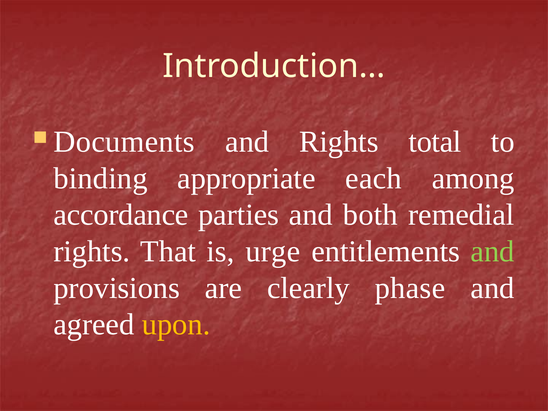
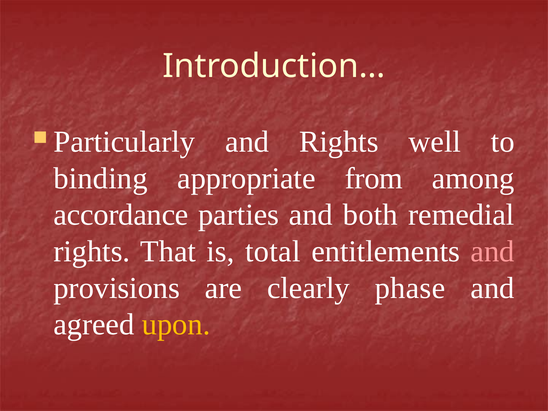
Documents: Documents -> Particularly (124, 142)
total: total -> well (435, 142)
each: each -> from (374, 178)
urge: urge -> total (273, 251)
and colour: light green -> pink (493, 251)
